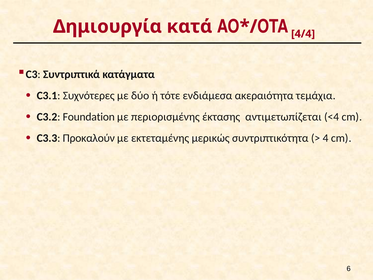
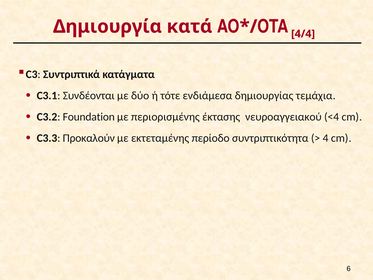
Συχνότερες: Συχνότερες -> Συνδέονται (89, 96)
ακεραιότητα: ακεραιότητα -> δημιουργίας (264, 96)
αντιμετωπίζεται: αντιμετωπίζεται -> νευροαγγειακού (283, 117)
μερικώς: μερικώς -> περίοδο (211, 138)
